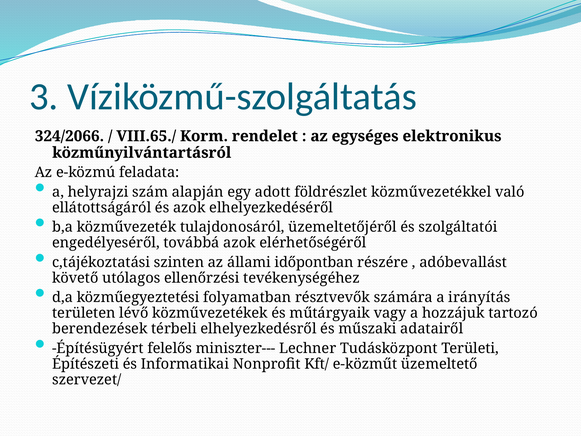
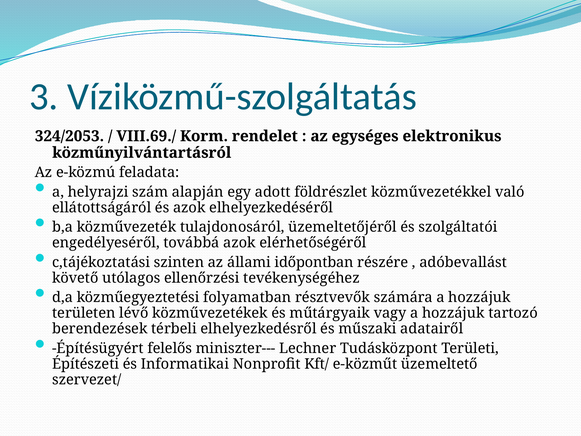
324/2066: 324/2066 -> 324/2053 (69, 136)
VIII.65./: VIII.65./ -> VIII.69./ (146, 136)
számára a irányítás: irányítás -> hozzájuk (479, 297)
